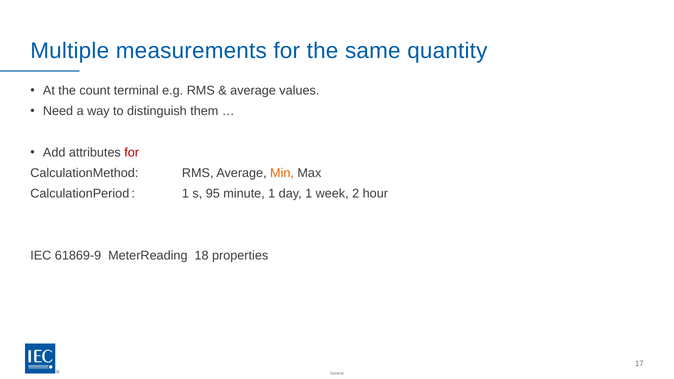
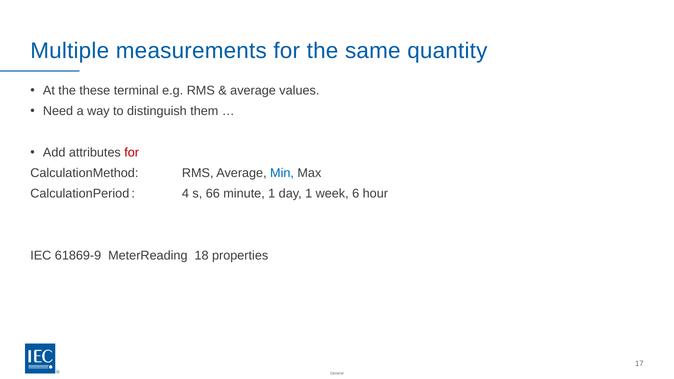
count: count -> these (95, 90)
Min colour: orange -> blue (282, 173)
CalculationPeriod 1: 1 -> 4 (185, 194)
95: 95 -> 66 (213, 194)
2: 2 -> 6 (356, 194)
